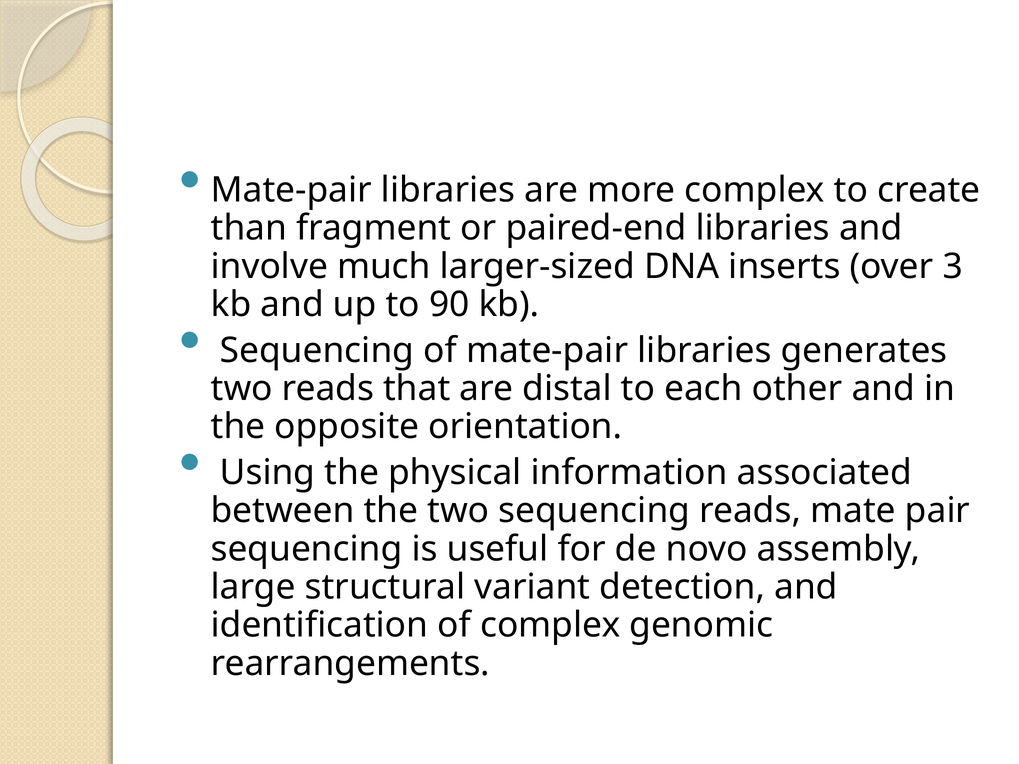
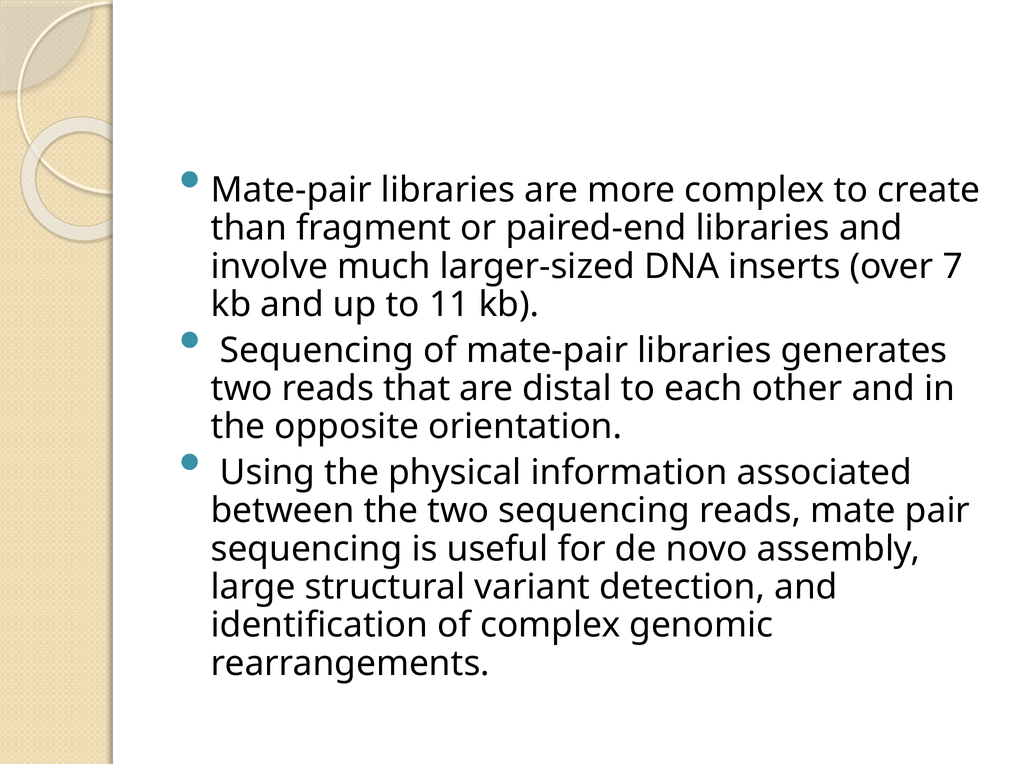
3: 3 -> 7 (953, 266)
90: 90 -> 11 (449, 305)
